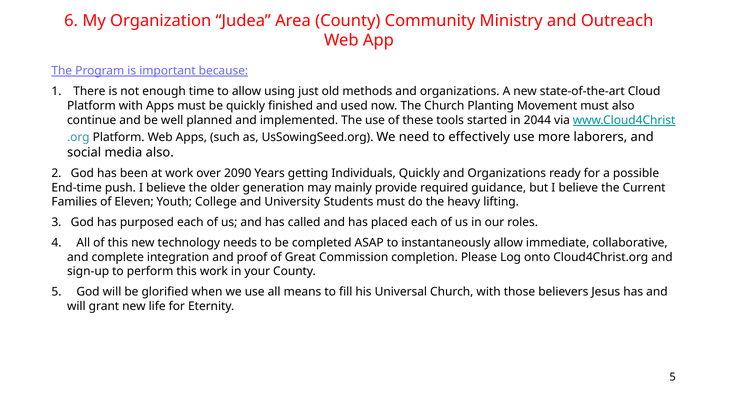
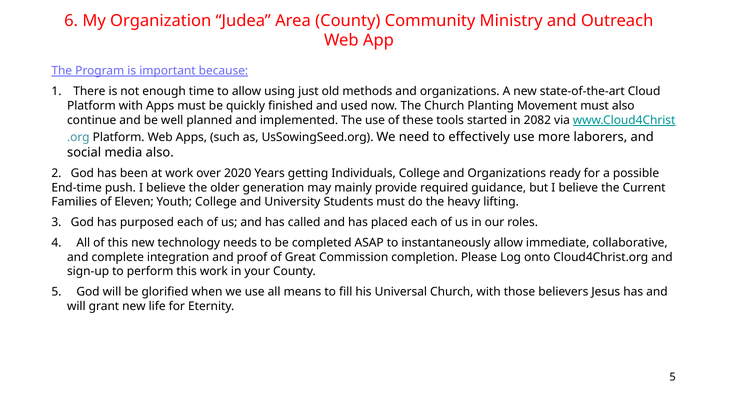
2044: 2044 -> 2082 (537, 120)
2090: 2090 -> 2020 (238, 173)
Individuals Quickly: Quickly -> College (419, 173)
